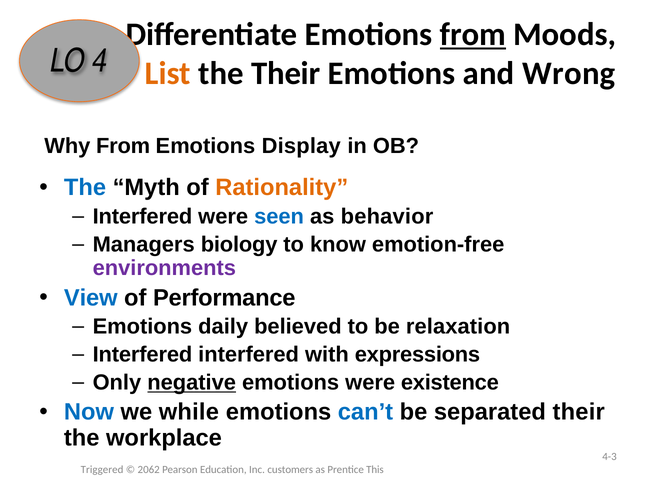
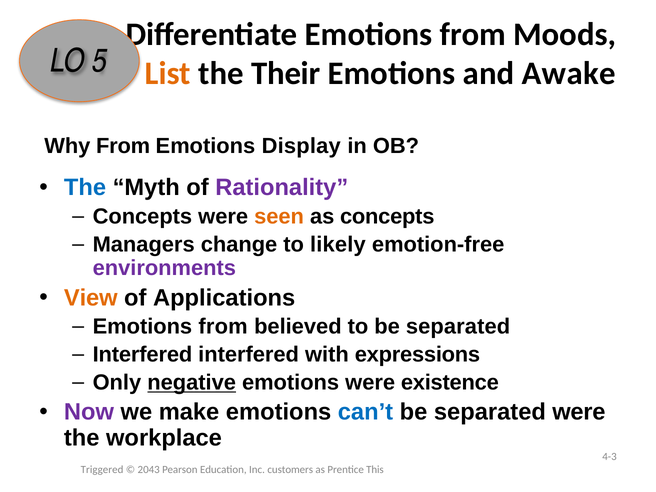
from underline: present -> none (473, 34)
4: 4 -> 5 (100, 61)
Wrong: Wrong -> Awake (569, 74)
Rationality colour: orange -> purple (282, 188)
Interfered: Interfered -> Concepts (142, 217)
seen colour: blue -> orange (279, 217)
as behavior: behavior -> concepts (387, 217)
biology: biology -> change (239, 245)
know: know -> likely (338, 245)
View colour: blue -> orange (91, 298)
Performance: Performance -> Applications (224, 298)
daily: daily -> from (223, 327)
to be relaxation: relaxation -> separated (458, 327)
Now colour: blue -> purple (89, 412)
while: while -> make (189, 412)
separated their: their -> were (579, 412)
2062: 2062 -> 2043 (149, 470)
